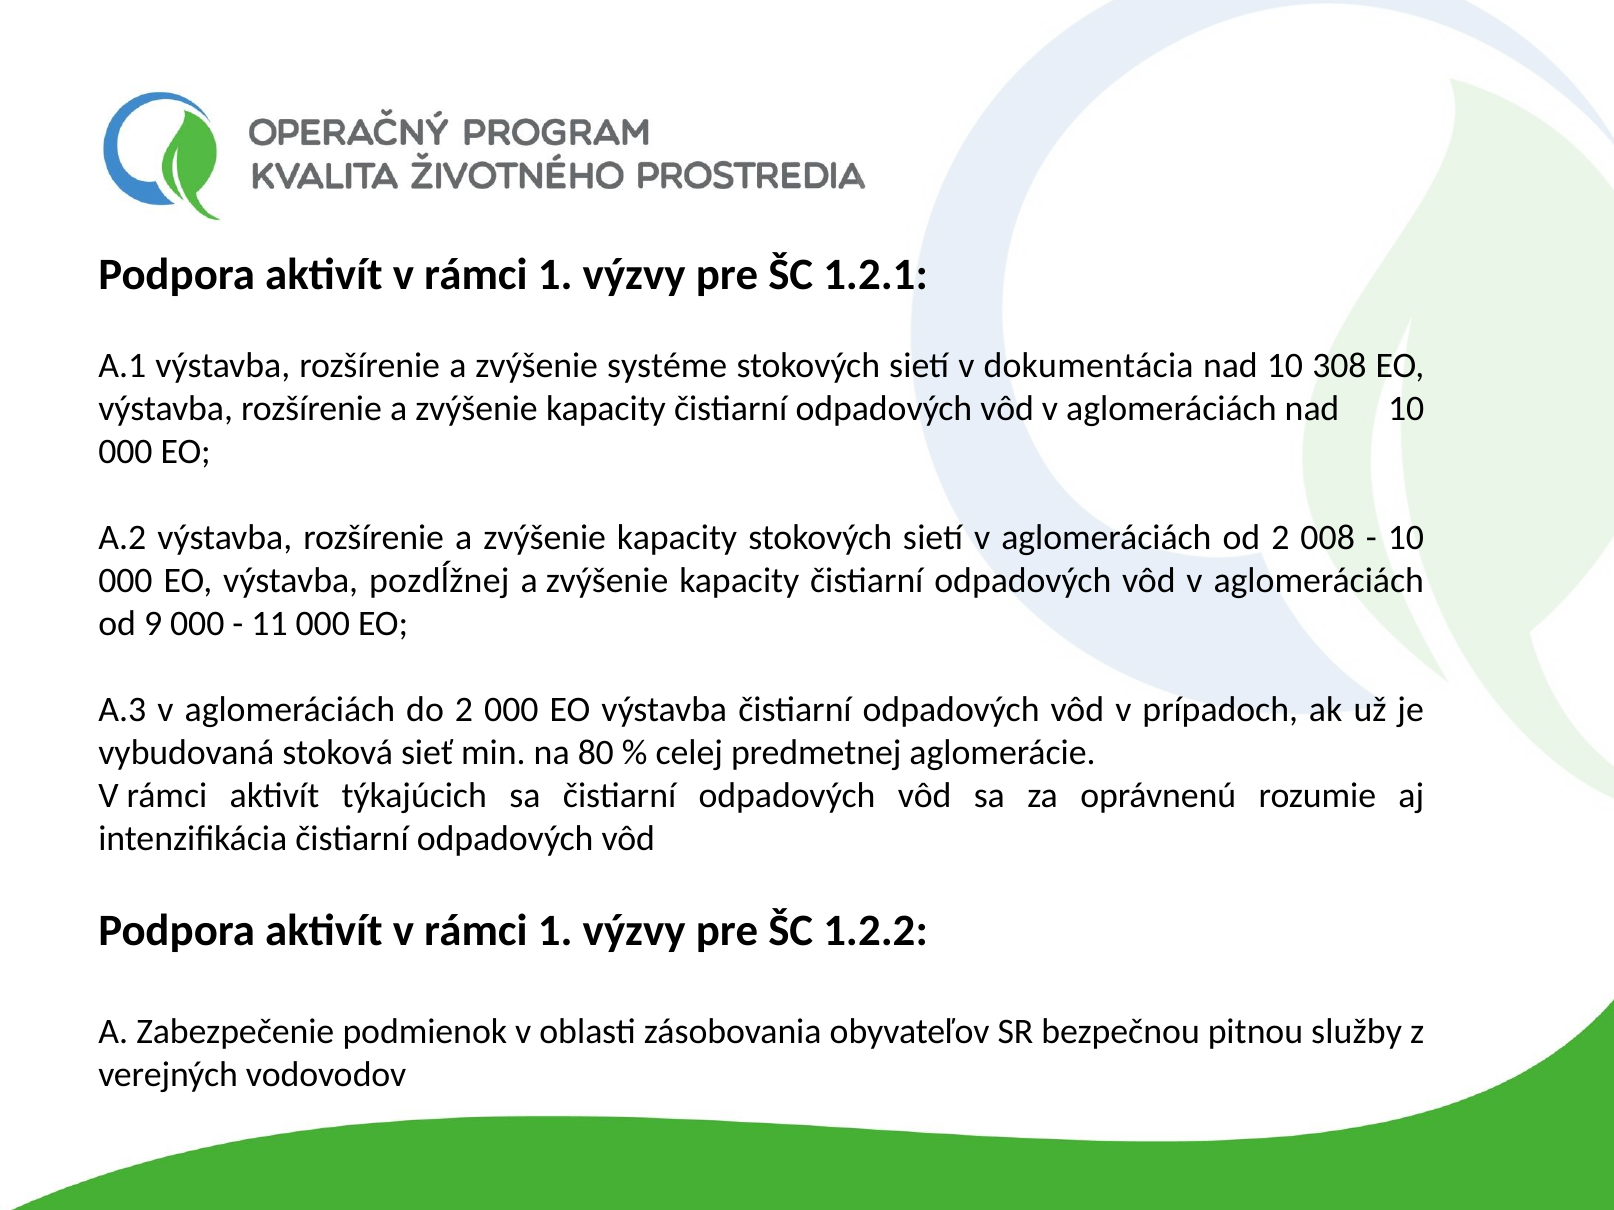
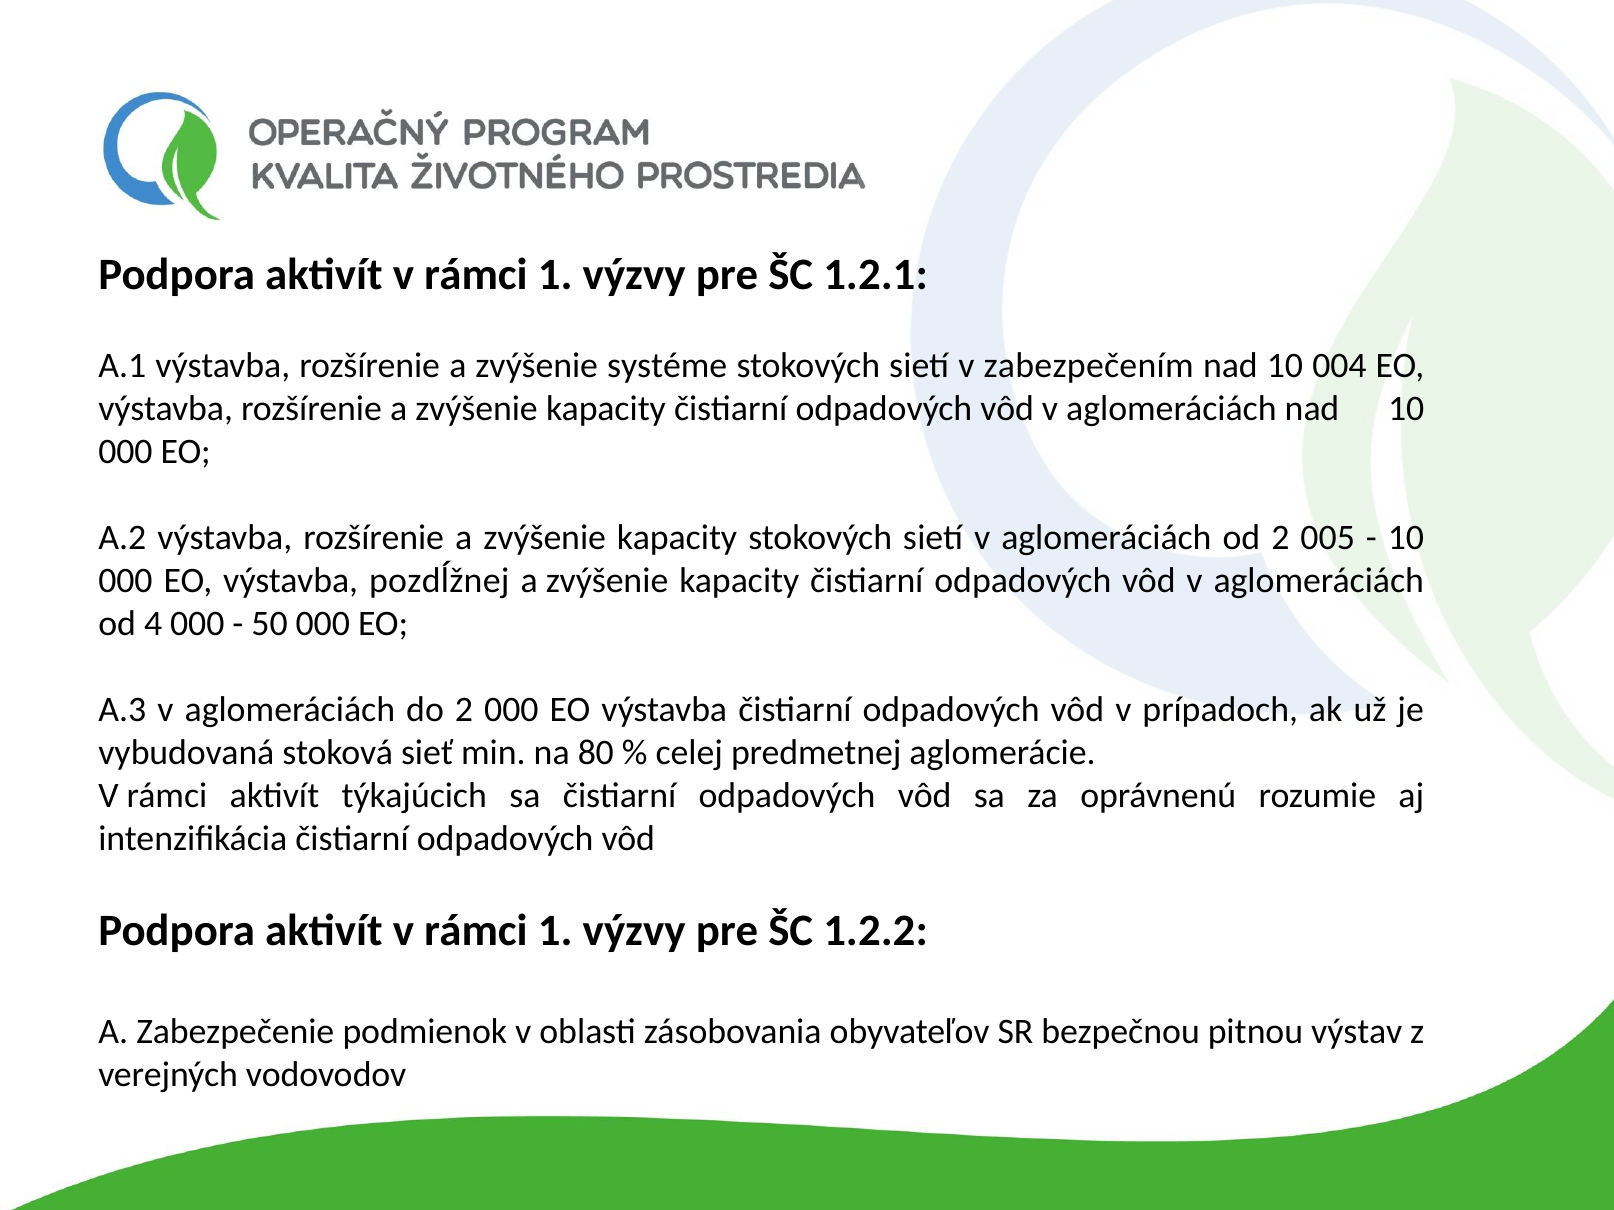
dokumentácia: dokumentácia -> zabezpečením (1089, 365)
308: 308 -> 004 (1339, 365)
008: 008 -> 005 (1328, 537)
9: 9 -> 4 (153, 623)
11: 11 -> 50 (270, 623)
služby: služby -> výstav (1357, 1032)
